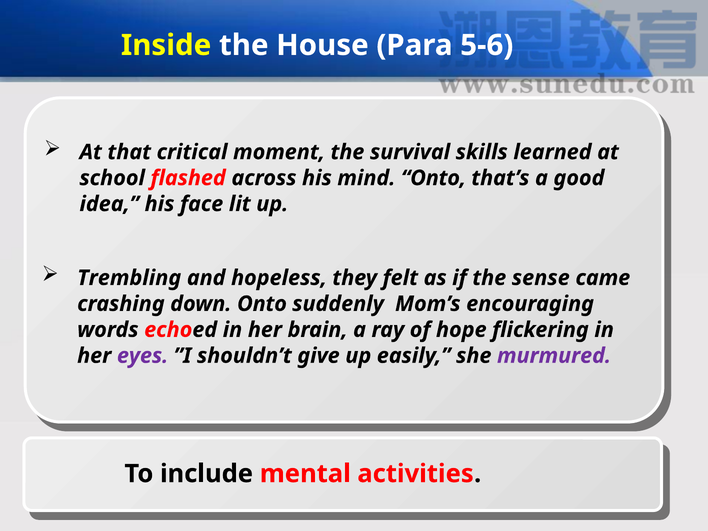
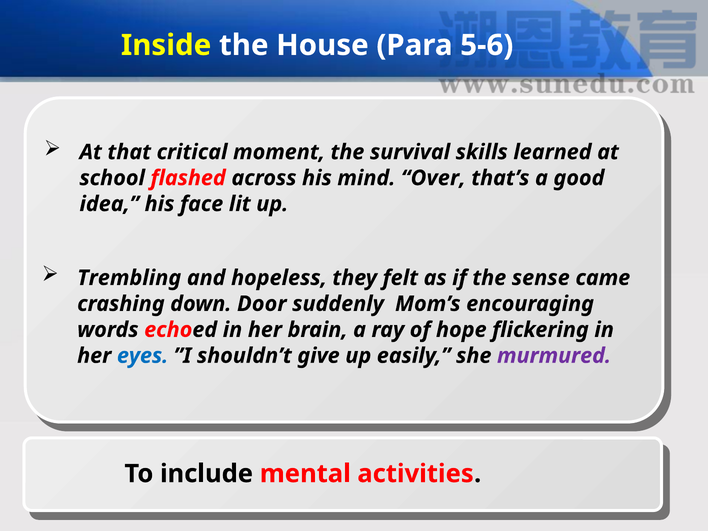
mind Onto: Onto -> Over (433, 178)
down Onto: Onto -> Door (262, 304)
eyes colour: purple -> blue (143, 356)
